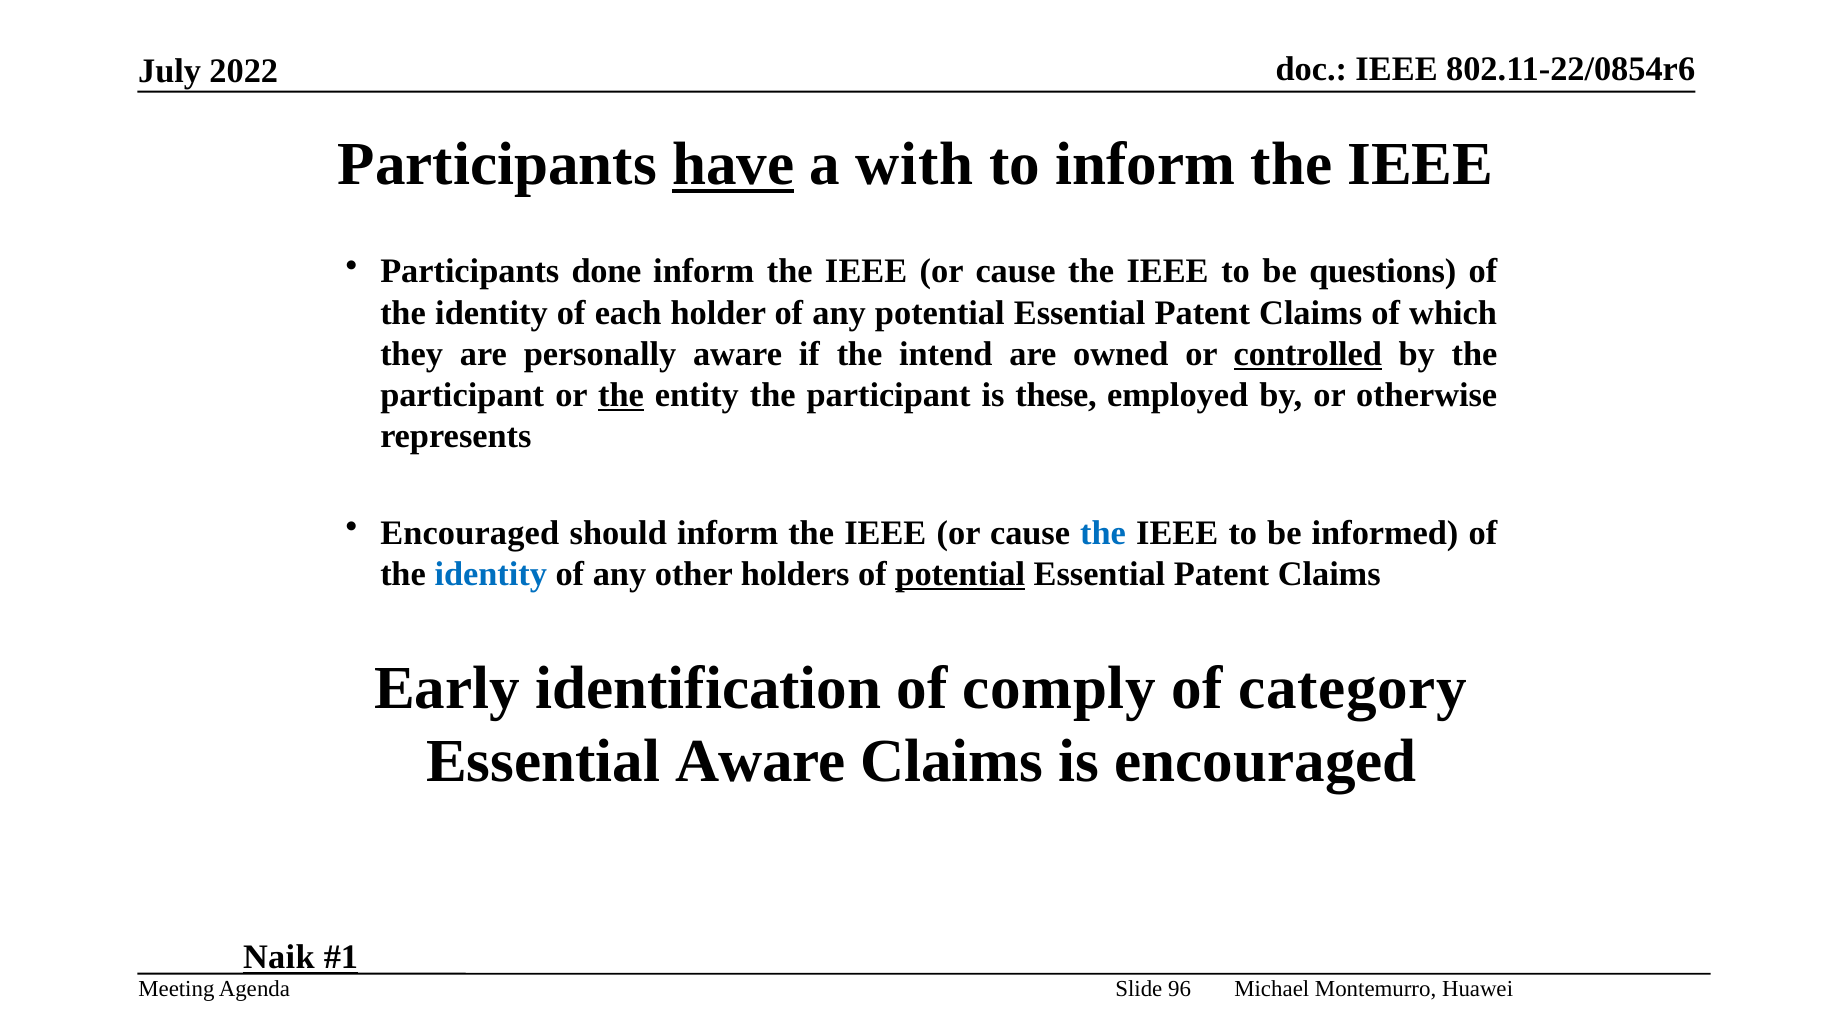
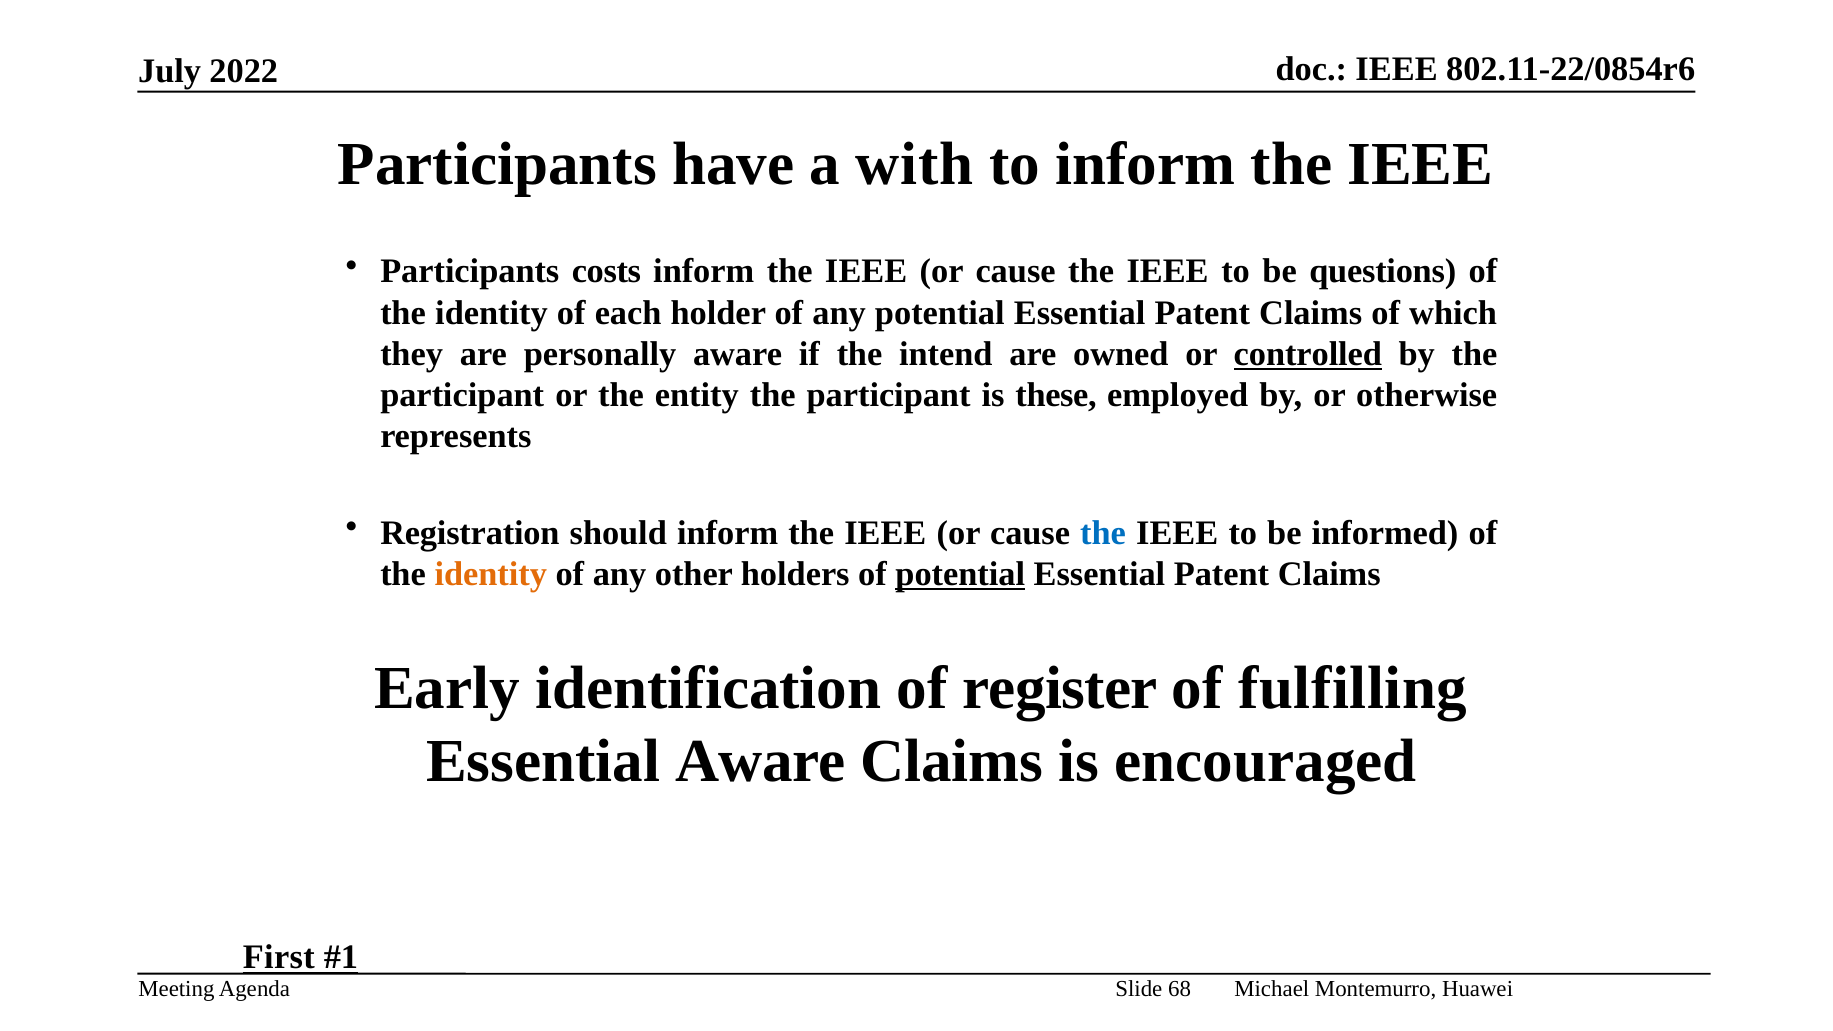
have underline: present -> none (733, 165)
done: done -> costs (606, 272)
the underline: present -> none (621, 395)
Encouraged: Encouraged -> Registration (470, 533)
identity colour: blue -> orange (491, 574)
comply: comply -> register (1060, 688)
category: category -> fulfilling (1353, 688)
Naik: Naik -> First (279, 958)
96: 96 -> 68 (1180, 989)
